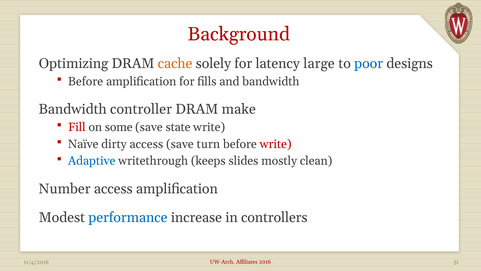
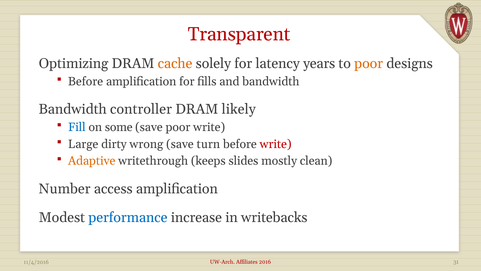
Background: Background -> Transparent (239, 34)
large: large -> years (319, 63)
poor colour: blue -> orange (369, 63)
make: make -> likely (239, 109)
Fill colour: red -> blue (77, 127)
save state: state -> poor (178, 127)
Naïve: Naïve -> Large (83, 144)
dirty access: access -> wrong (146, 144)
Adaptive colour: blue -> orange (92, 161)
controllers: controllers -> writebacks (274, 217)
